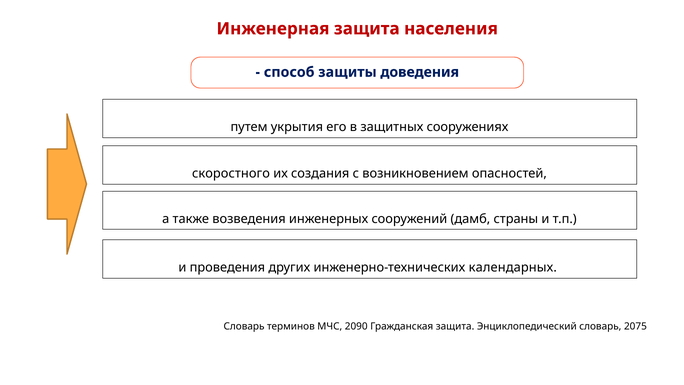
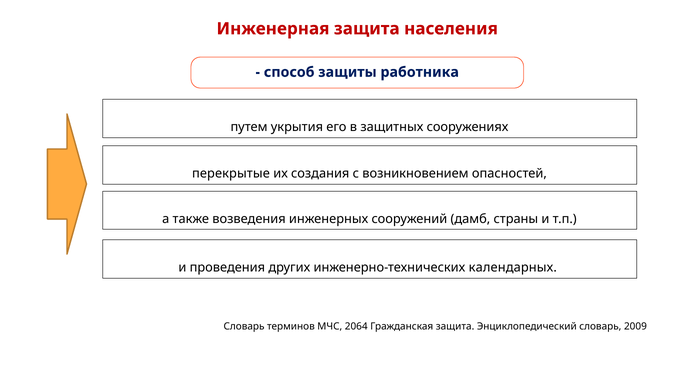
доведения: доведения -> работника (420, 72)
скоростного: скоростного -> перекрытые (231, 173)
2090: 2090 -> 2064 (356, 326)
2075: 2075 -> 2009 (635, 326)
